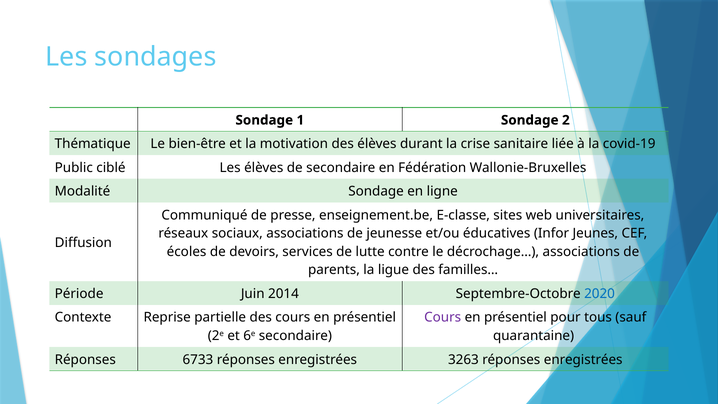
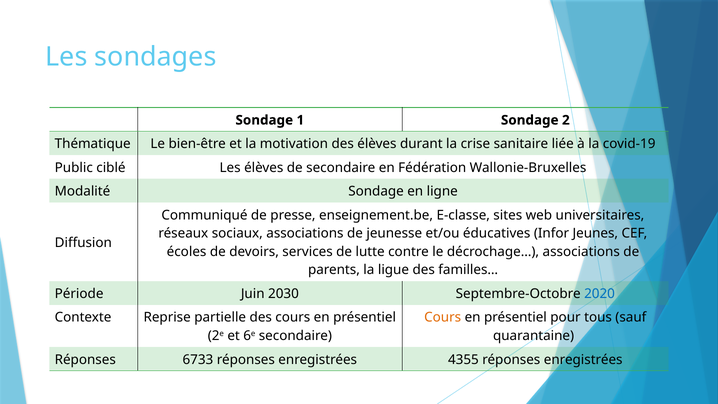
2014: 2014 -> 2030 (283, 294)
Cours colour: purple -> orange (443, 317)
3263: 3263 -> 4355 (463, 359)
